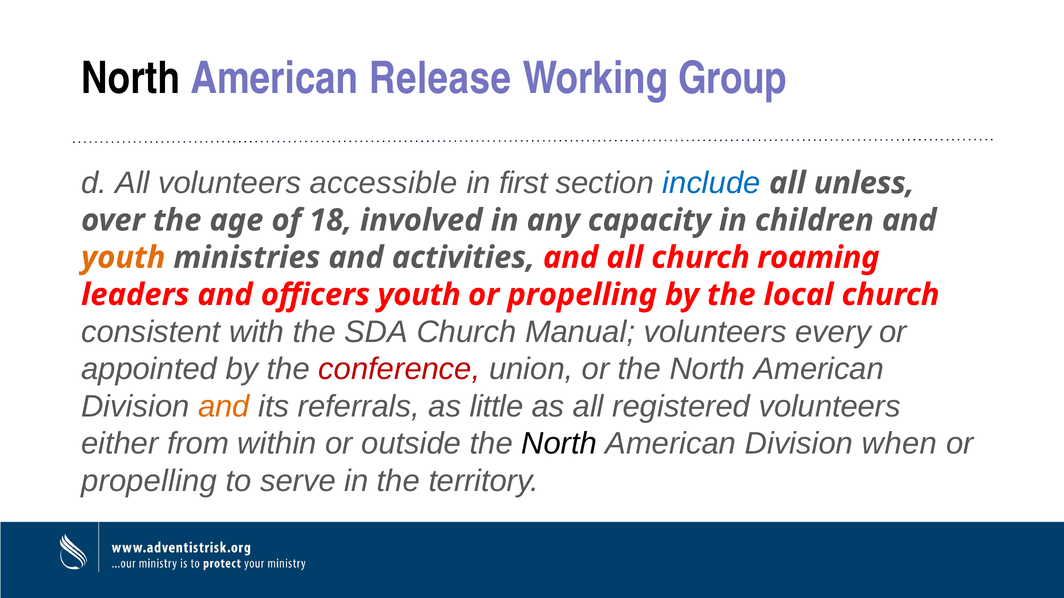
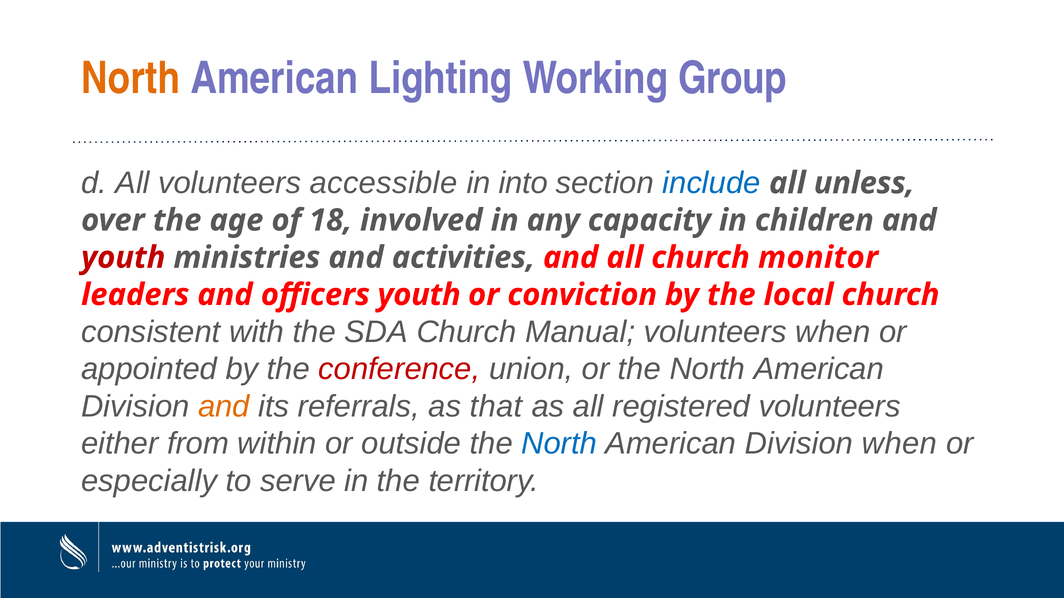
North colour: black -> orange (131, 79)
Release: Release -> Lighting (441, 79)
first: first -> into (523, 183)
youth colour: orange -> red (123, 258)
roaming: roaming -> monitor (818, 258)
propelling: propelling -> conviction (582, 295)
volunteers every: every -> when (833, 332)
little: little -> that (496, 407)
North colour: black -> blue (559, 444)
propelling: propelling -> especially (149, 481)
